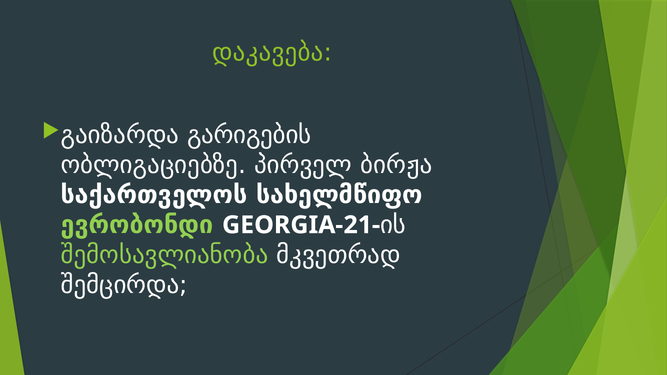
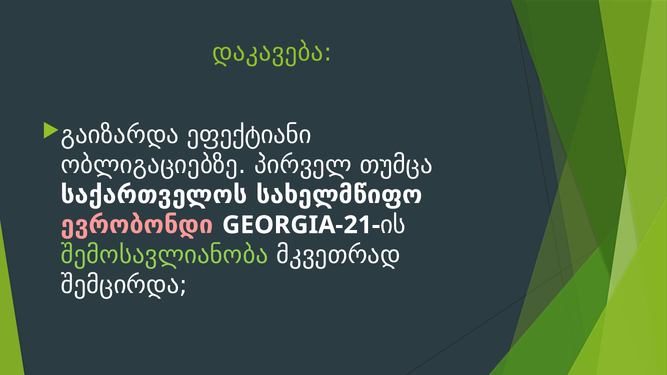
გარიგების: გარიგების -> ეფექტიანი (249, 135)
ბირჟა: ბირჟა -> თუმცა (396, 165)
ევრობონდი colour: light green -> pink (137, 225)
